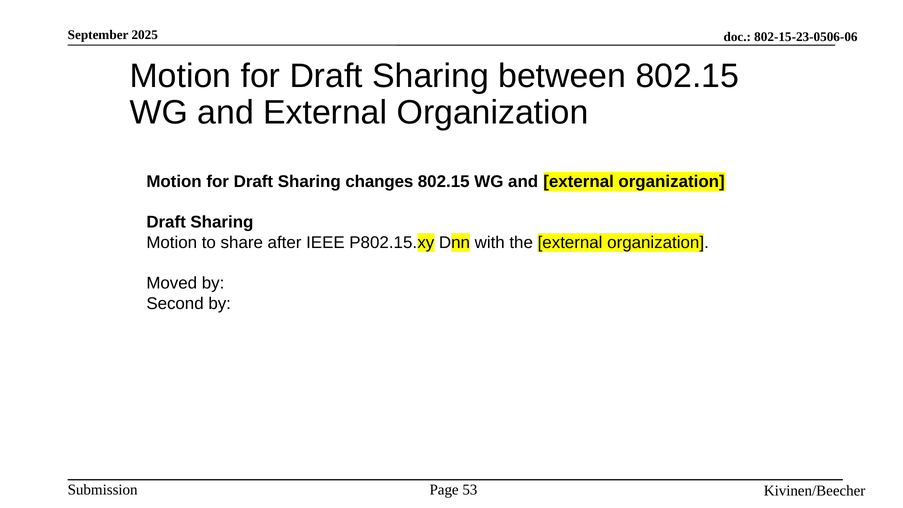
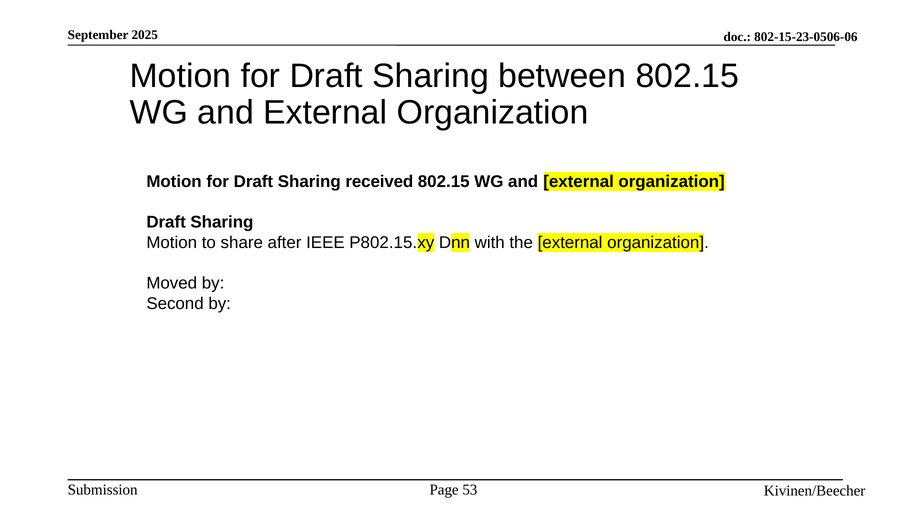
changes: changes -> received (379, 182)
